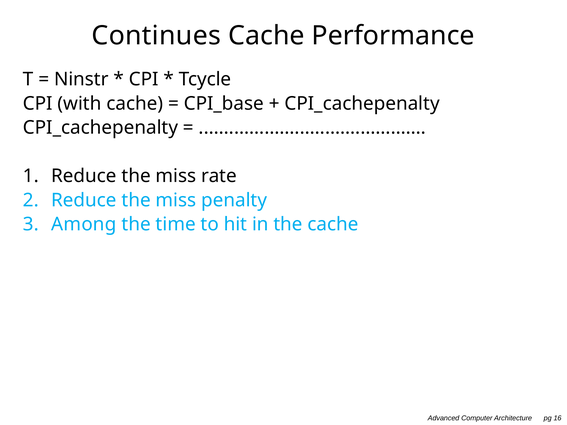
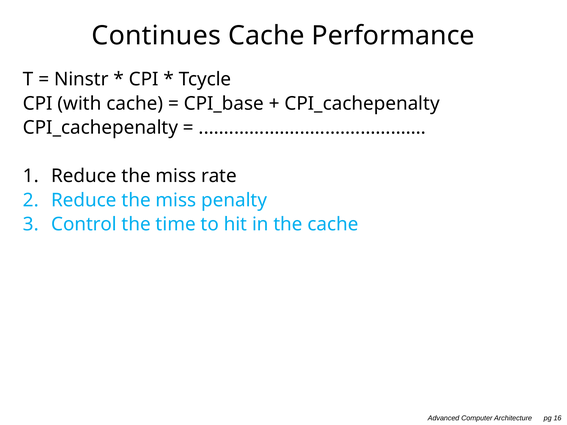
Among: Among -> Control (84, 224)
